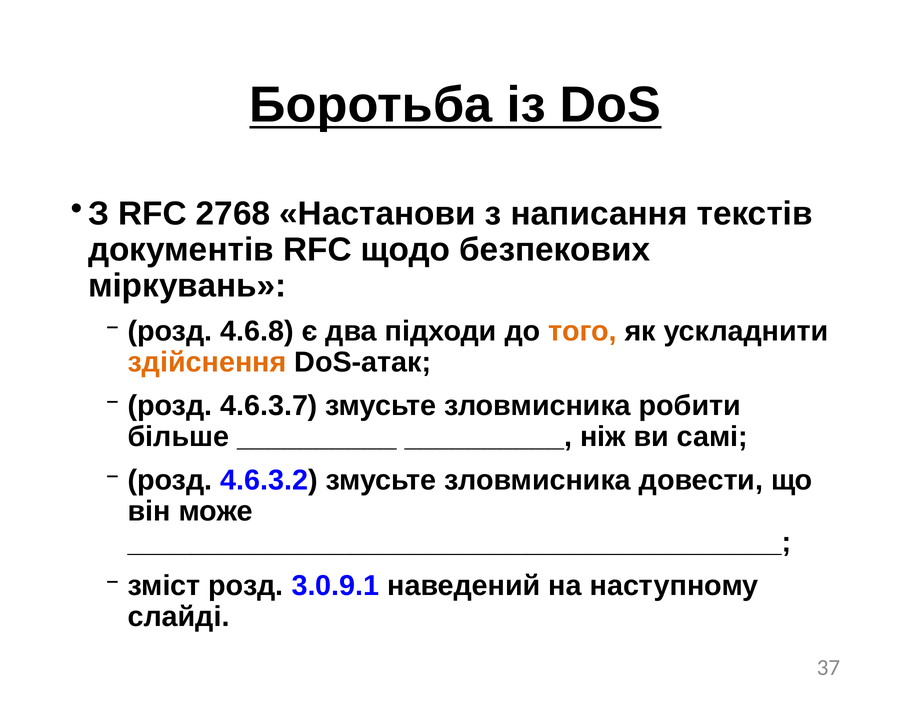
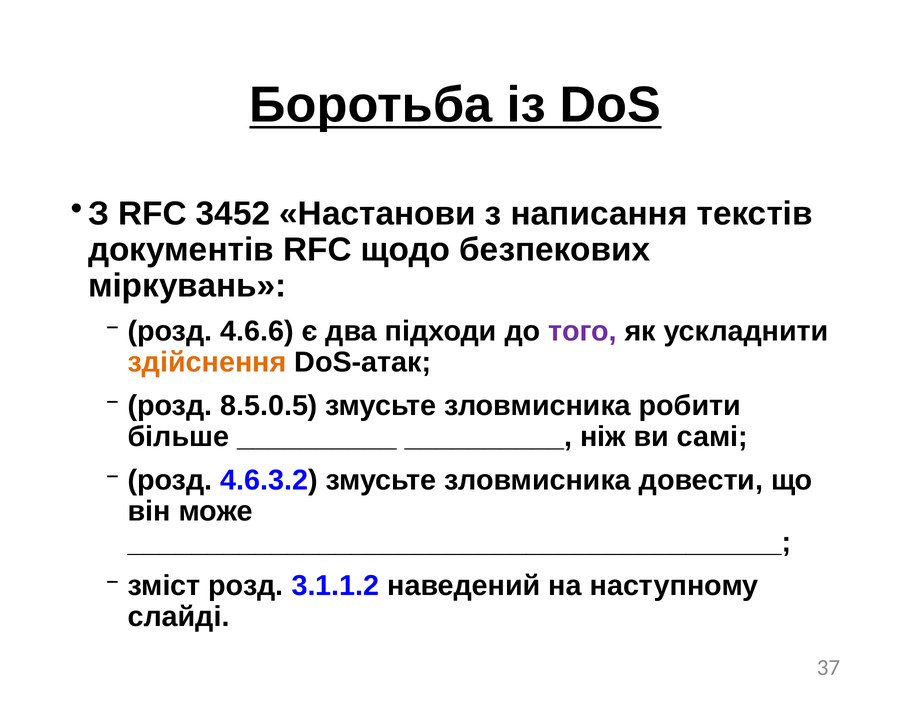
2768: 2768 -> 3452 (233, 214)
4.6.8: 4.6.8 -> 4.6.6 (257, 331)
того colour: orange -> purple (582, 331)
4.6.3.7: 4.6.3.7 -> 8.5.0.5 (269, 406)
3.0.9.1: 3.0.9.1 -> 3.1.1.2 (335, 586)
